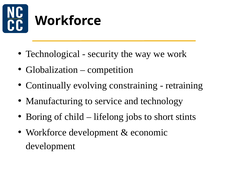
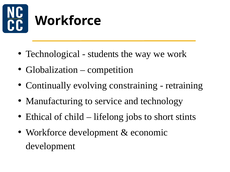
security: security -> students (103, 54)
Boring: Boring -> Ethical (39, 117)
